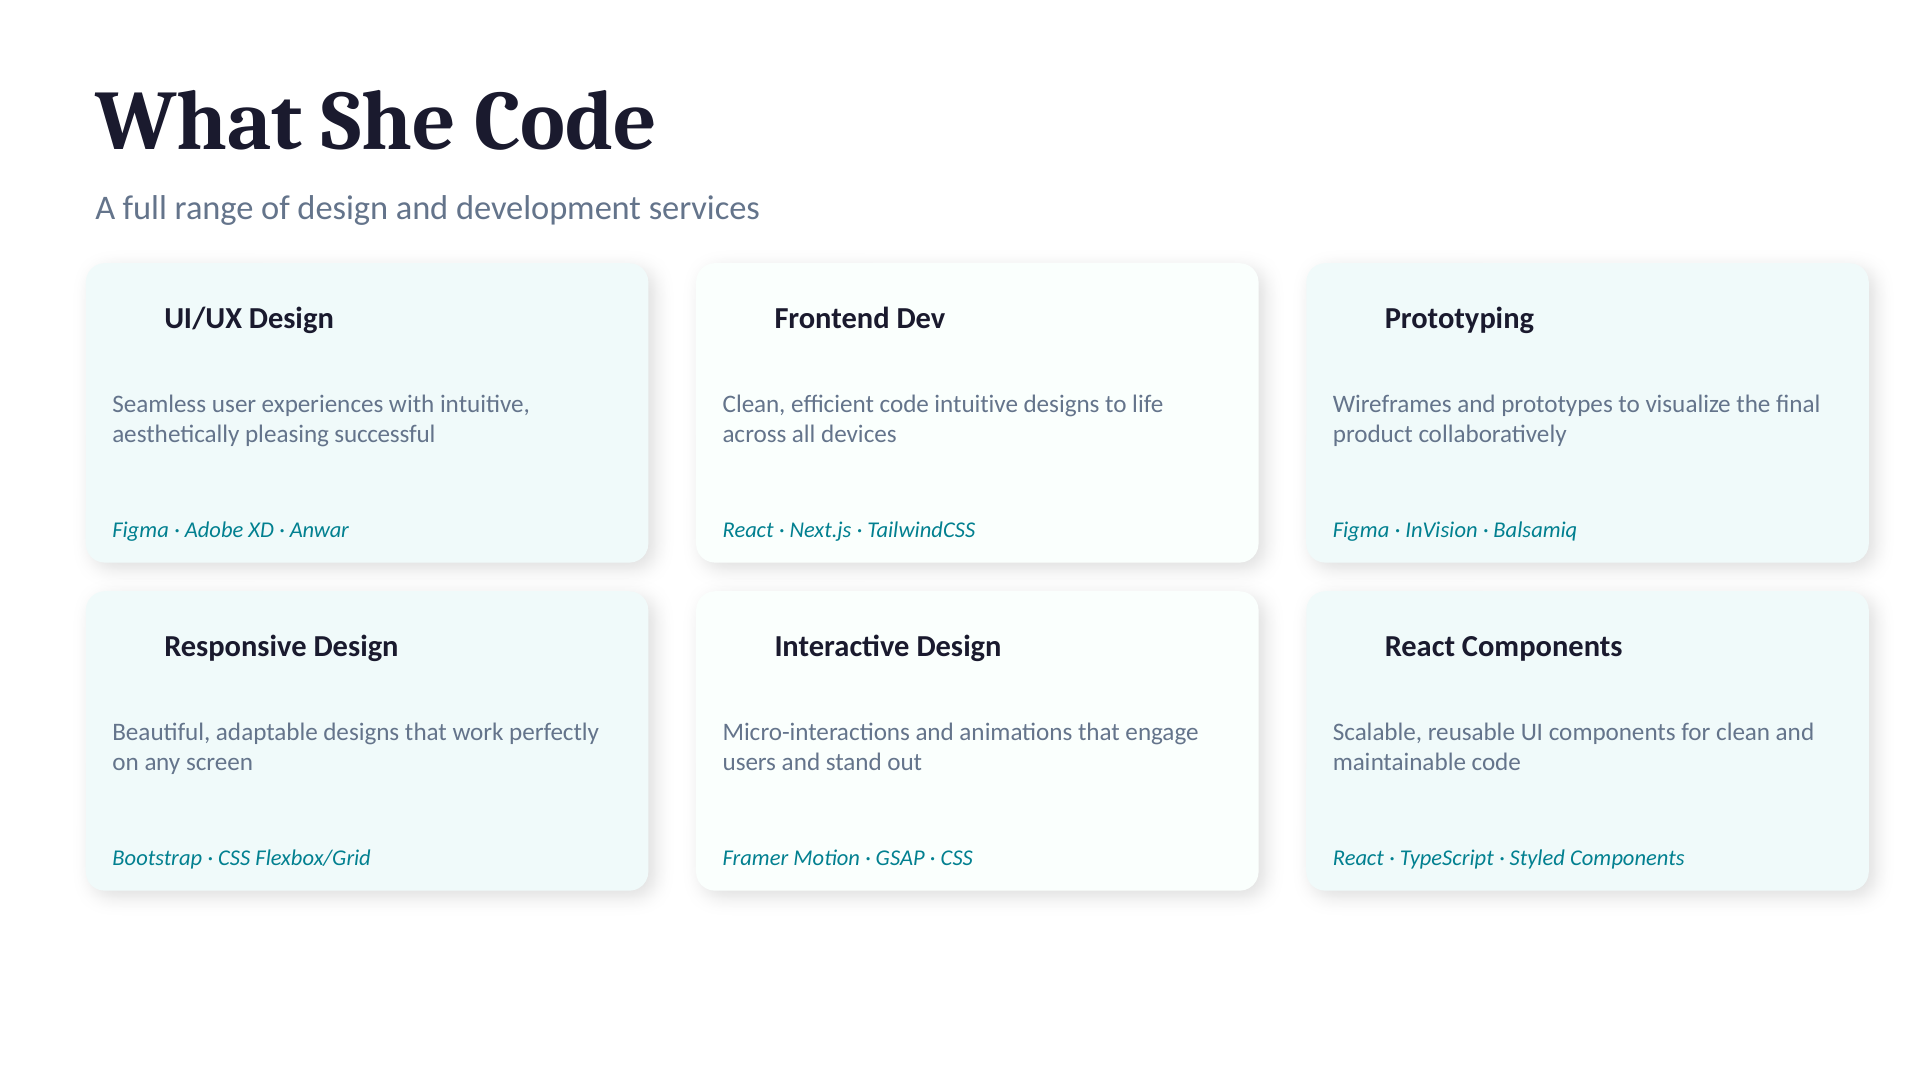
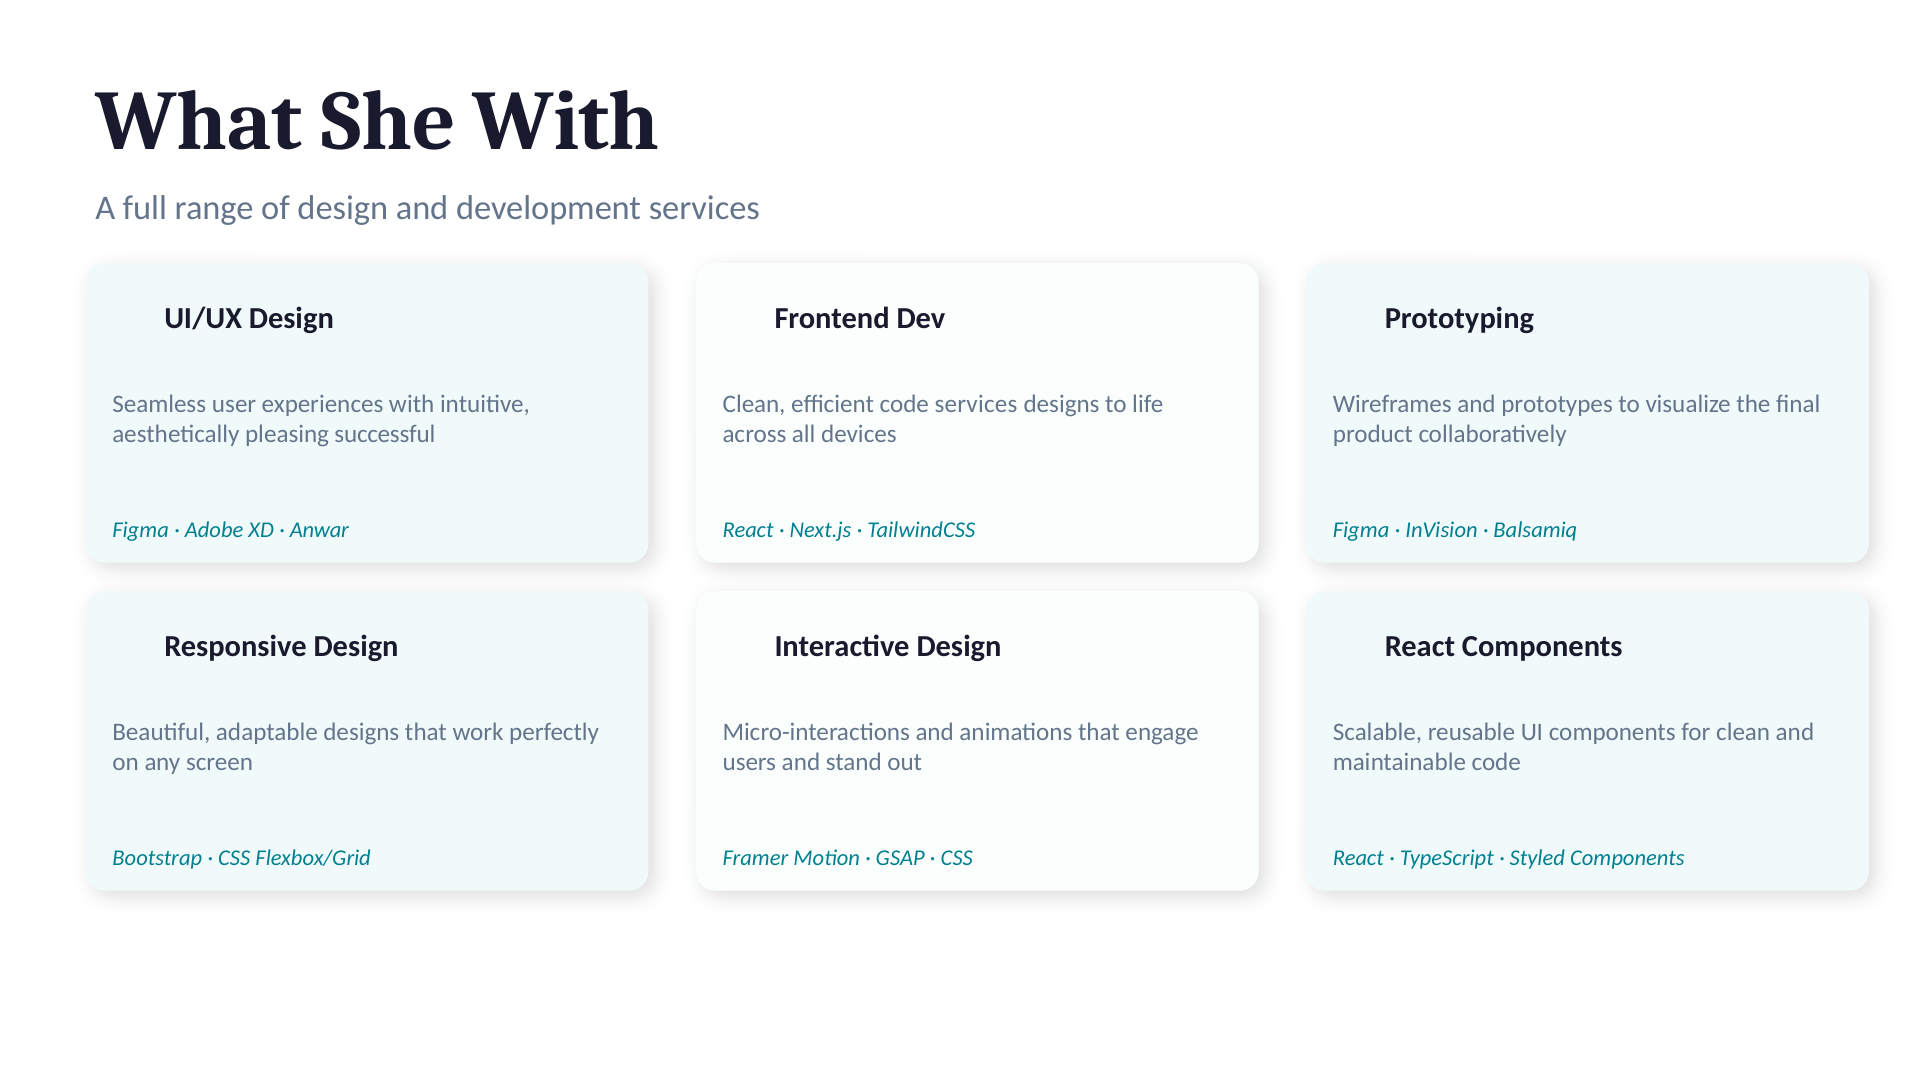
She Code: Code -> With (566, 121)
code intuitive: intuitive -> services (976, 404)
